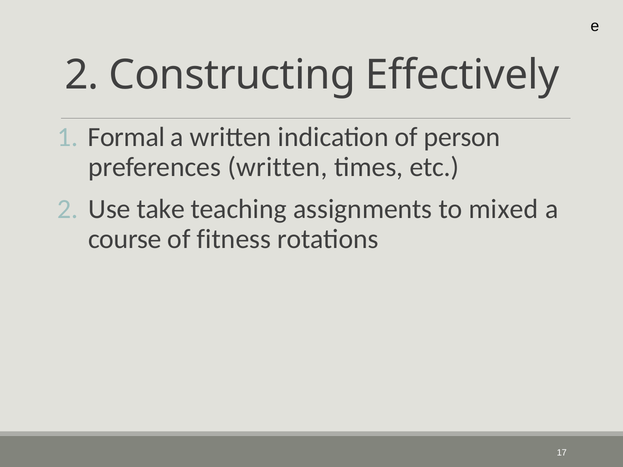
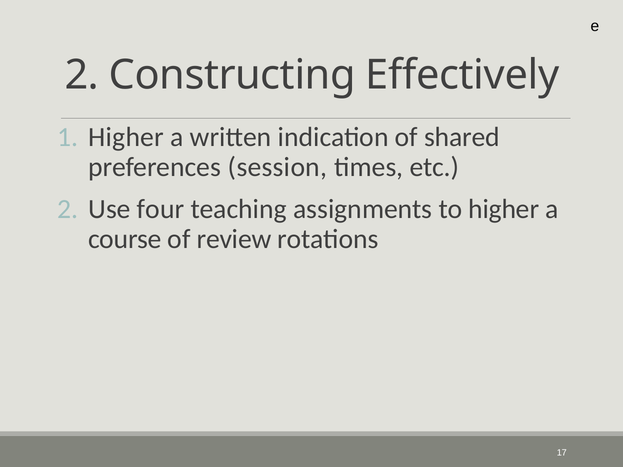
Formal: Formal -> Higher (126, 137)
person: person -> shared (462, 137)
preferences written: written -> session (278, 167)
take: take -> four (161, 209)
to mixed: mixed -> higher (504, 209)
fitness: fitness -> review (234, 239)
